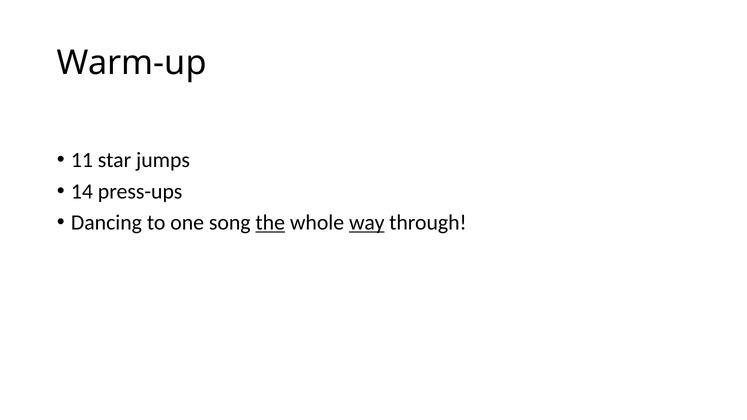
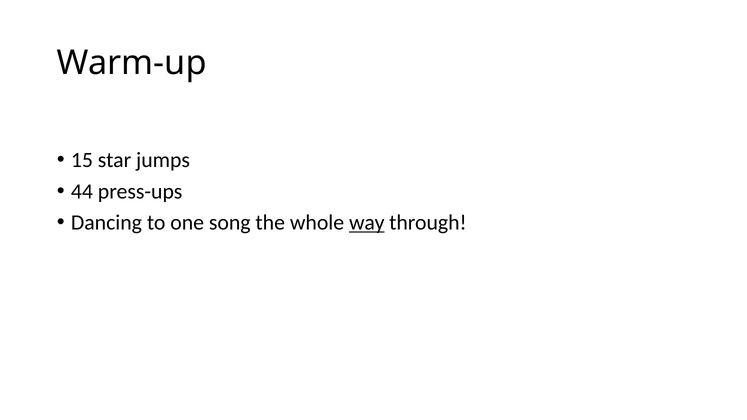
11: 11 -> 15 (82, 160)
14: 14 -> 44 (82, 191)
the underline: present -> none (270, 223)
